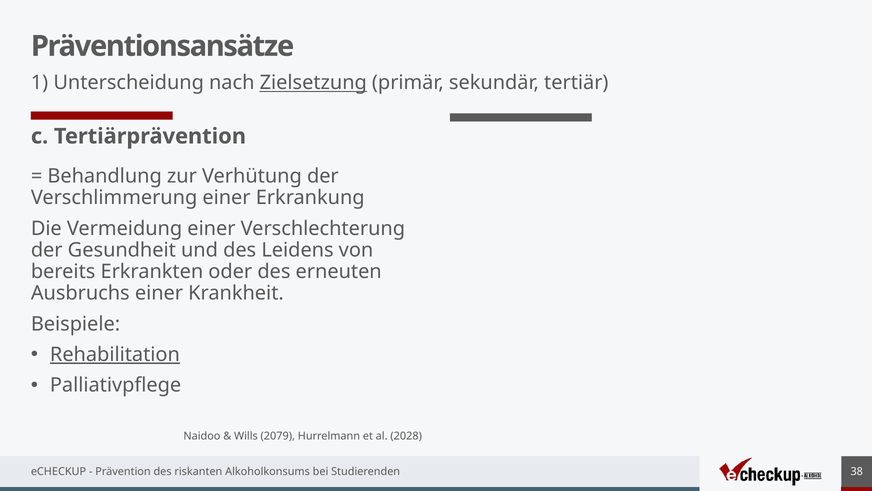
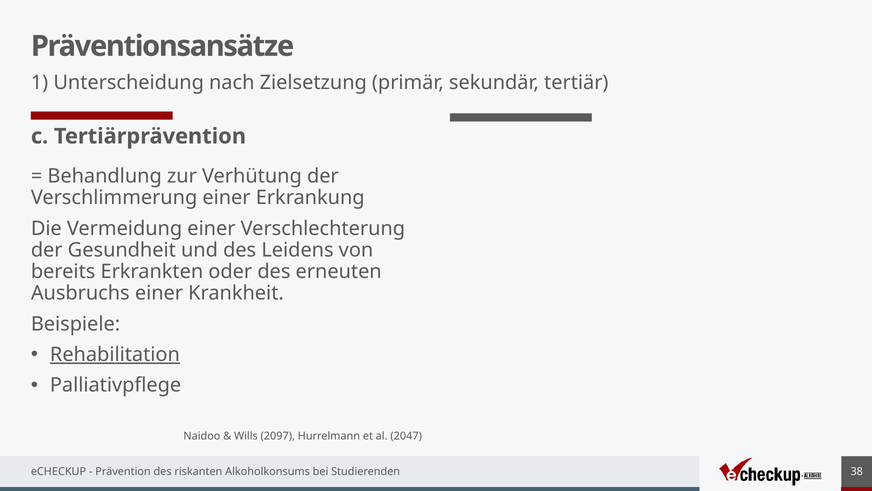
Zielsetzung underline: present -> none (313, 83)
2079: 2079 -> 2097 (278, 436)
2028: 2028 -> 2047 (406, 436)
